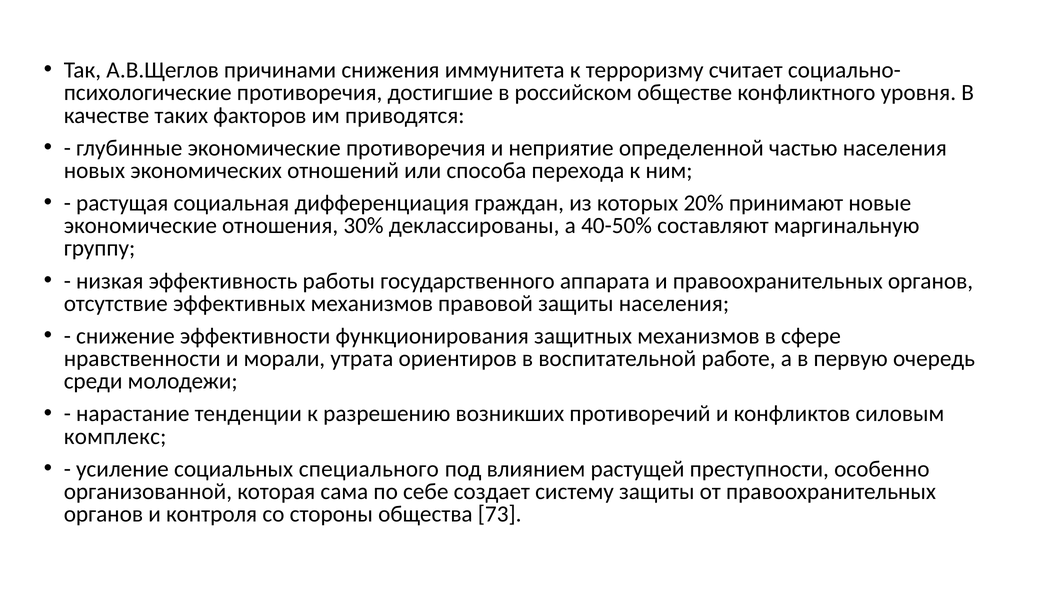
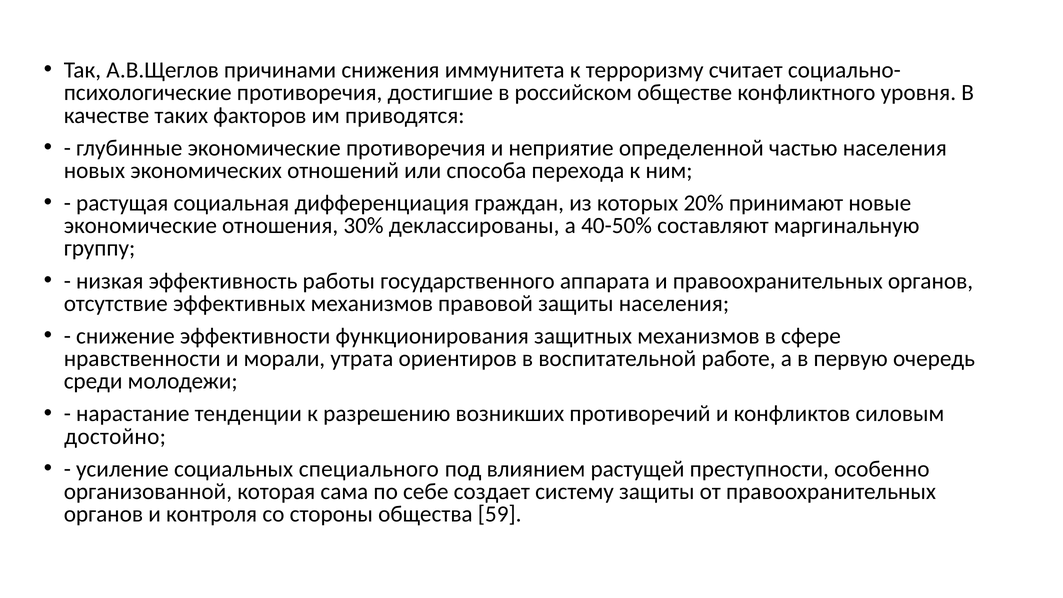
комплекс: комплекс -> достойно (115, 436)
73: 73 -> 59 (500, 514)
